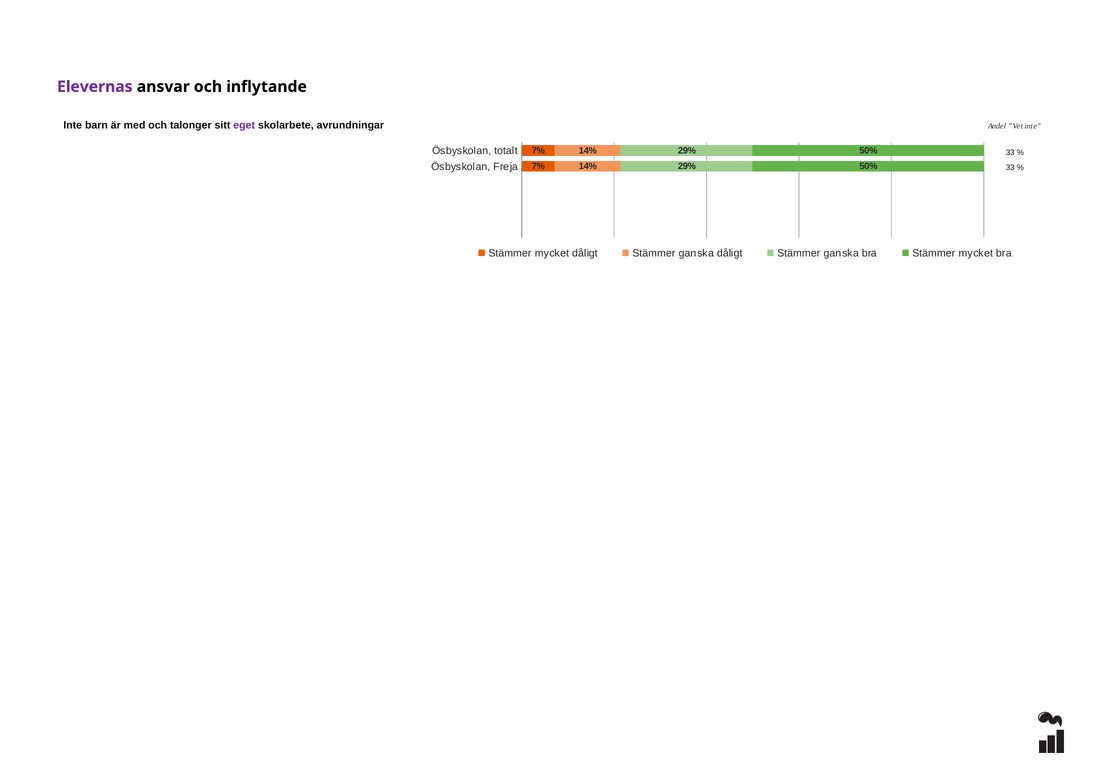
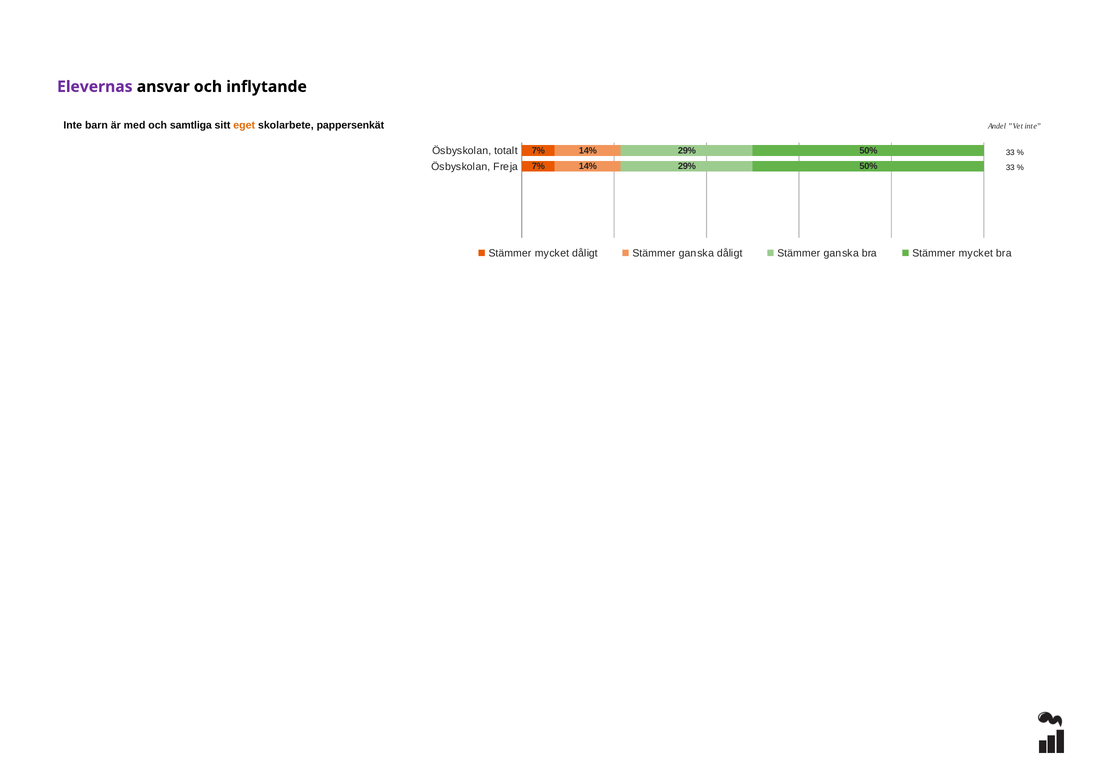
talonger: talonger -> samtliga (191, 125)
eget colour: purple -> orange (244, 125)
avrundningar: avrundningar -> pappersenkät (350, 125)
